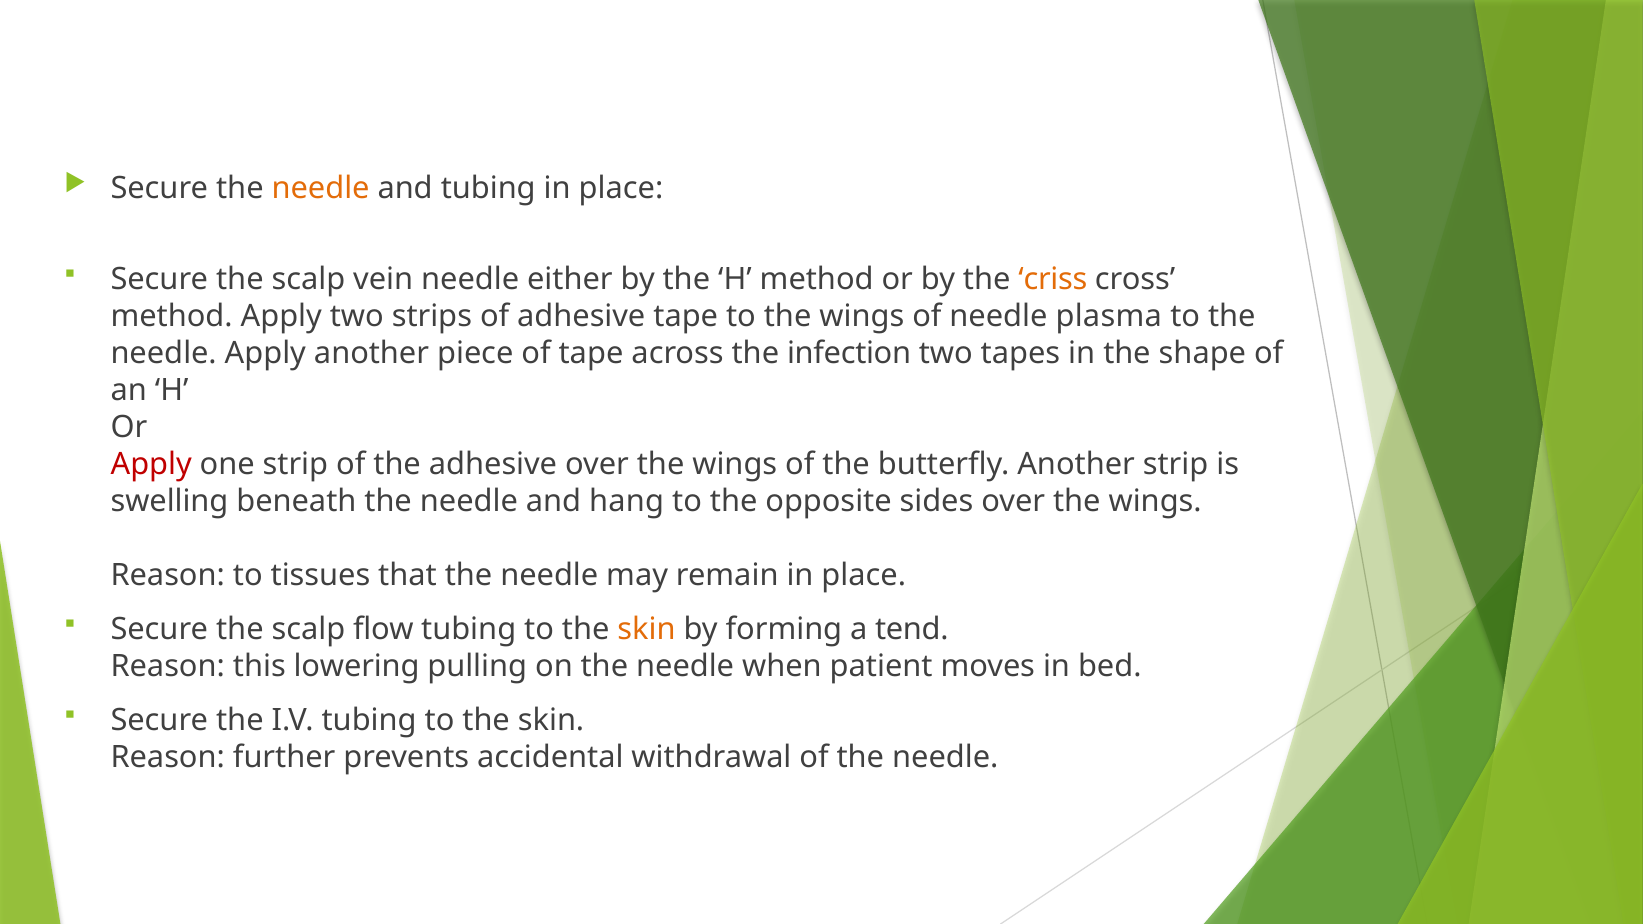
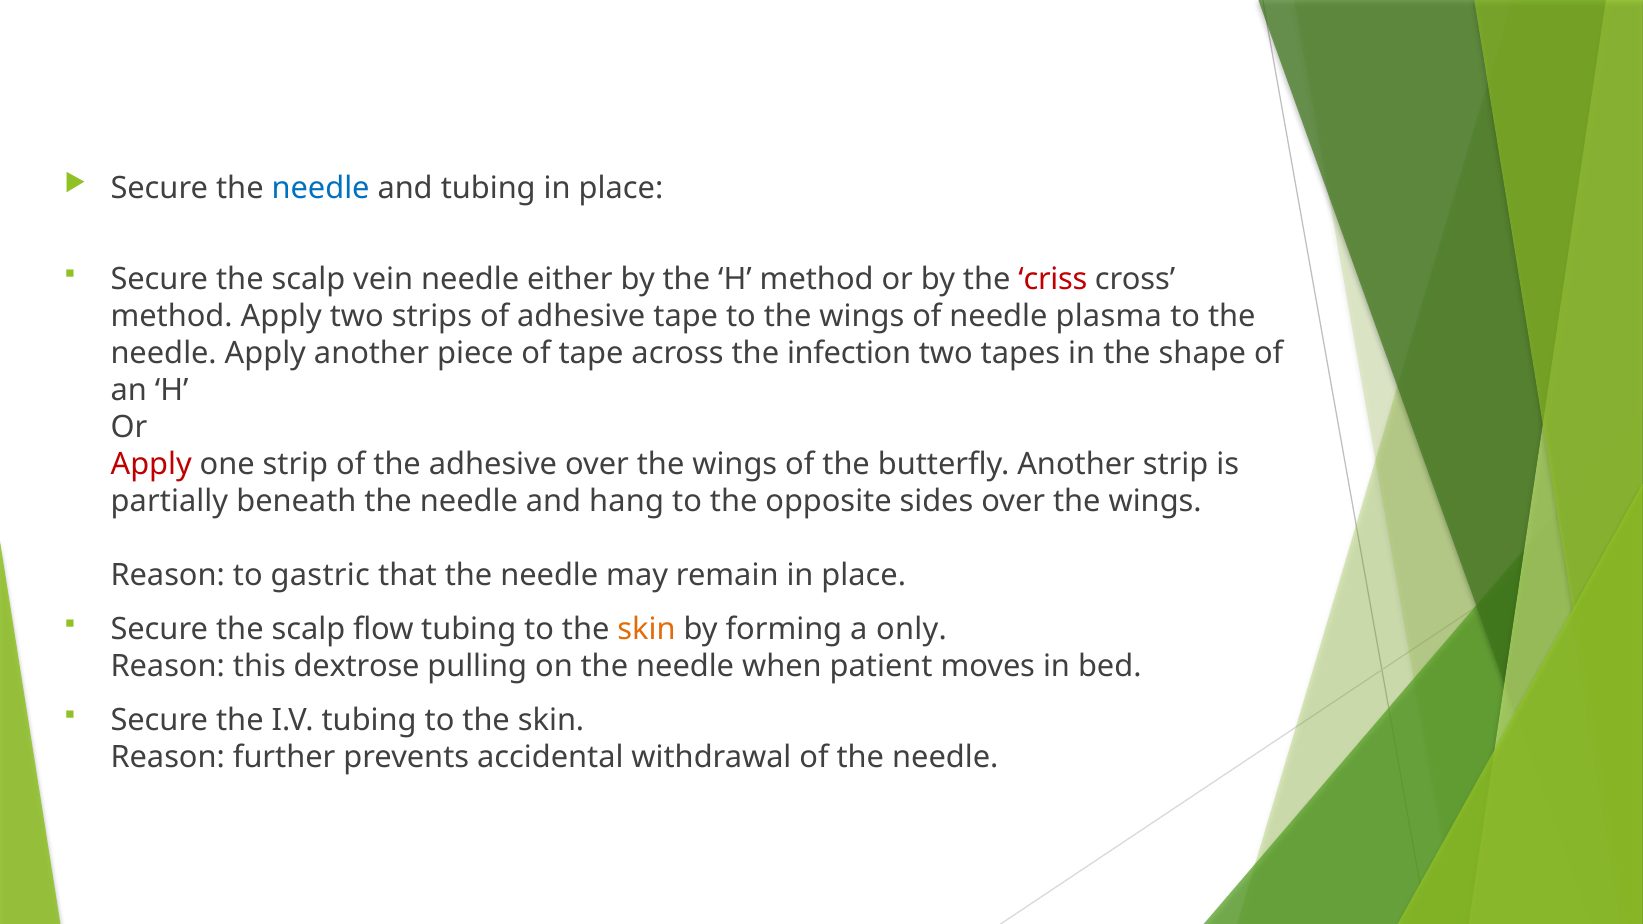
needle colour: orange -> blue (321, 188)
criss colour: orange -> red (1053, 279)
swelling: swelling -> partially (169, 501)
tissues: tissues -> gastric (320, 575)
tend: tend -> only (911, 629)
lowering: lowering -> dextrose (357, 666)
